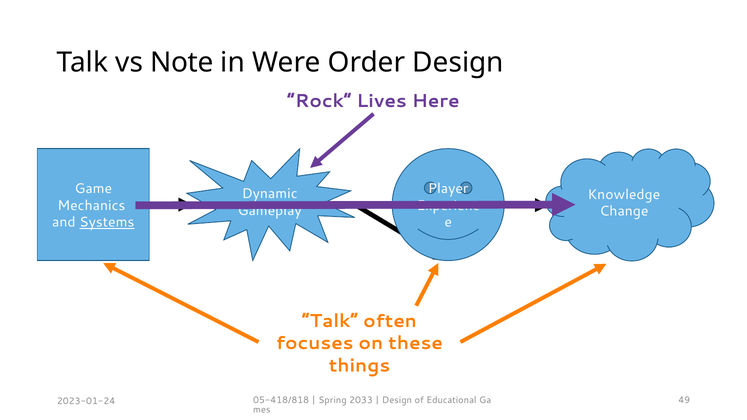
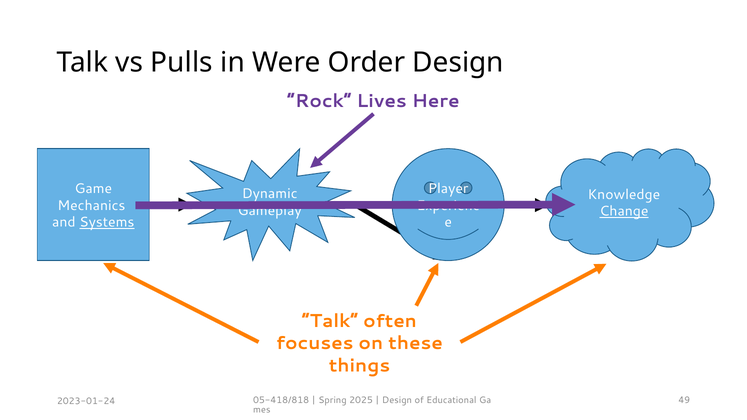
Note: Note -> Pulls (182, 63)
Change underline: none -> present (624, 211)
2033: 2033 -> 2025 (361, 400)
